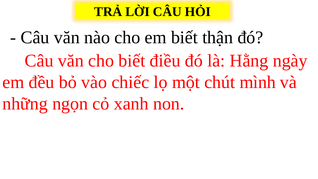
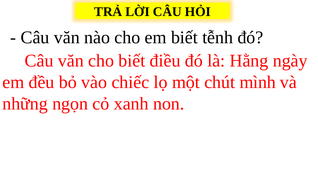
thận: thận -> tễnh (218, 38)
